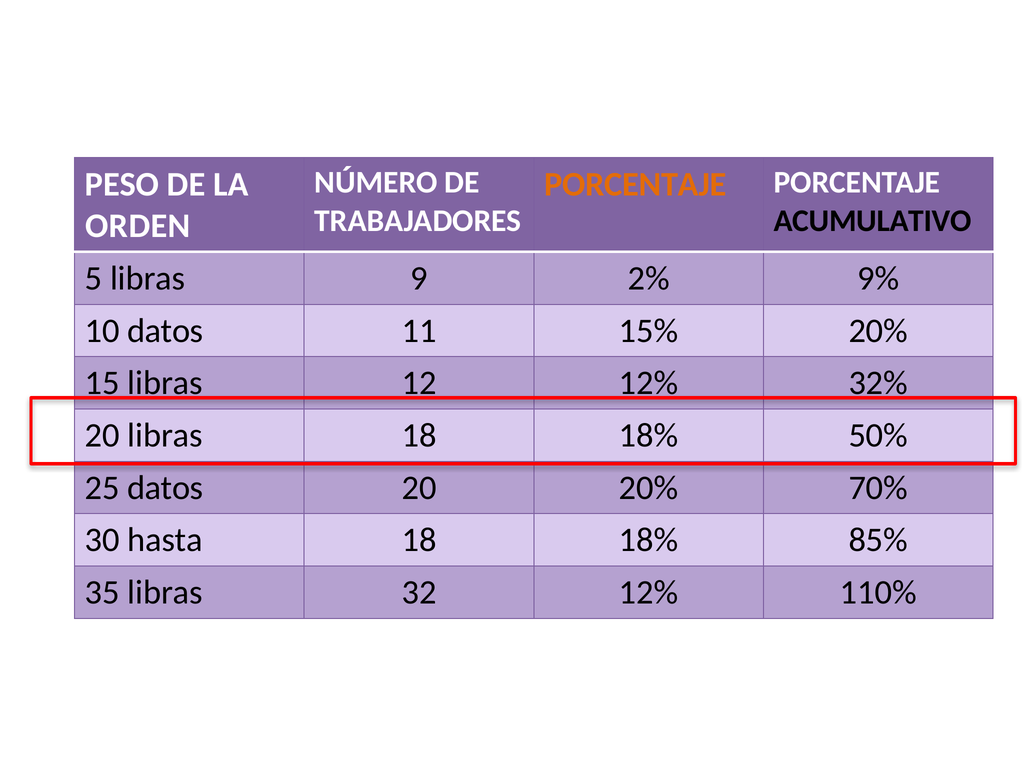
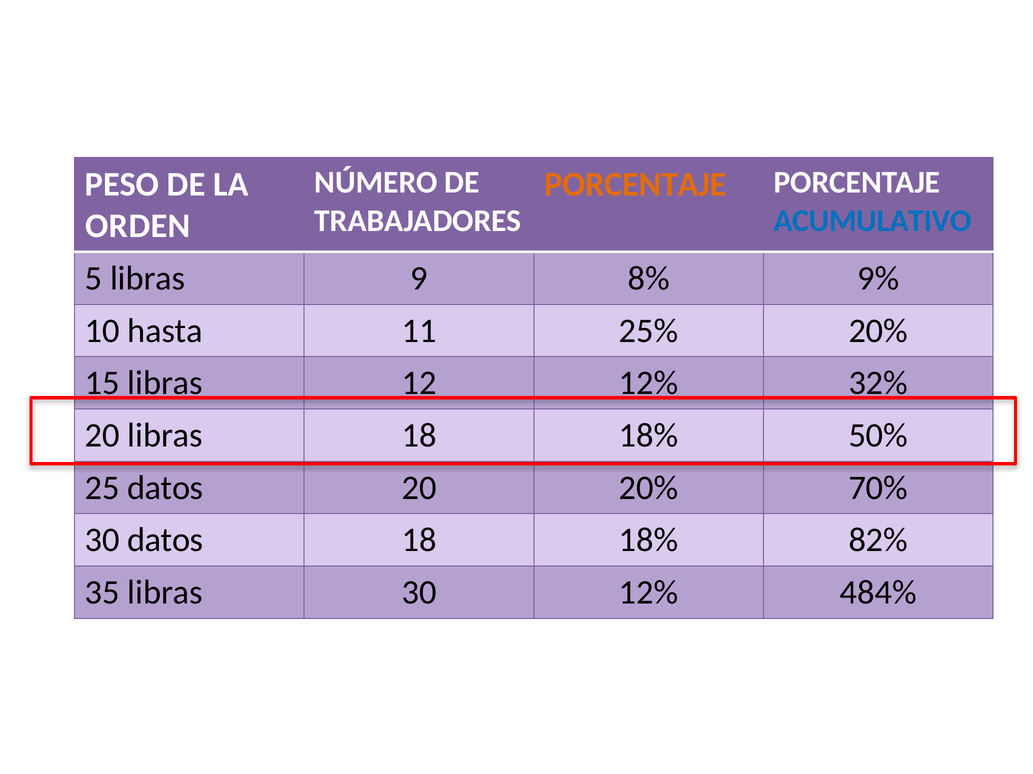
ACUMULATIVO colour: black -> blue (872, 221)
2%: 2% -> 8% (649, 279)
10 datos: datos -> hasta (165, 331)
15%: 15% -> 25% (649, 331)
30 hasta: hasta -> datos (165, 541)
85%: 85% -> 82% (878, 541)
libras 32: 32 -> 30 (419, 593)
110%: 110% -> 484% (878, 593)
